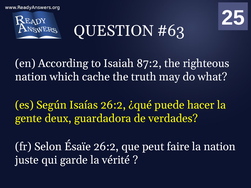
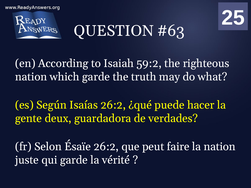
87:2: 87:2 -> 59:2 (149, 63)
which cache: cache -> garde (96, 77)
